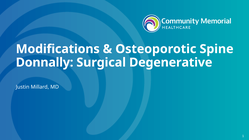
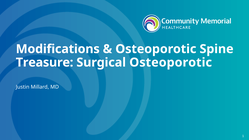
Donnally: Donnally -> Treasure (45, 62)
Surgical Degenerative: Degenerative -> Osteoporotic (171, 62)
